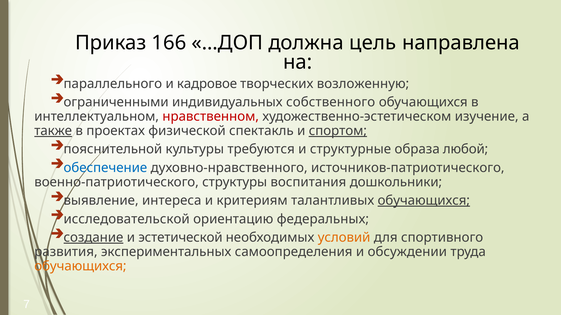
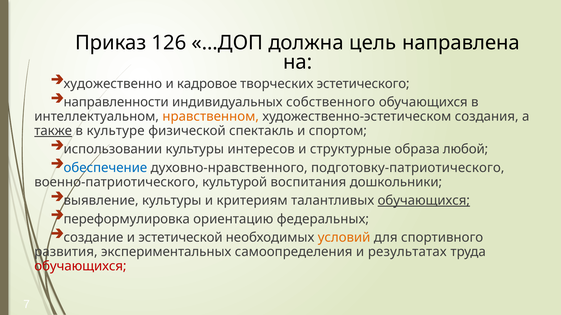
166: 166 -> 126 (169, 43)
параллельного: параллельного -> художественно (113, 84)
возложенную: возложенную -> эстетического (363, 84)
ограниченными: ограниченными -> направленности (116, 102)
нравственном colour: red -> orange (211, 117)
изучение: изучение -> создания (487, 117)
проектах: проектах -> культуре (116, 131)
спортом underline: present -> none (338, 131)
пояснительной: пояснительной -> использовании (113, 150)
требуются: требуются -> интересов (261, 150)
источников-патриотического: источников-патриотического -> подготовку-патриотического (408, 168)
структуры: структуры -> культурой (235, 182)
выявление интереса: интереса -> культуры (172, 201)
исследовательской: исследовательской -> переформулировка (127, 219)
создание underline: present -> none (93, 238)
обсуждении: обсуждении -> результатах (407, 252)
обучающихся colour: orange -> red (80, 267)
